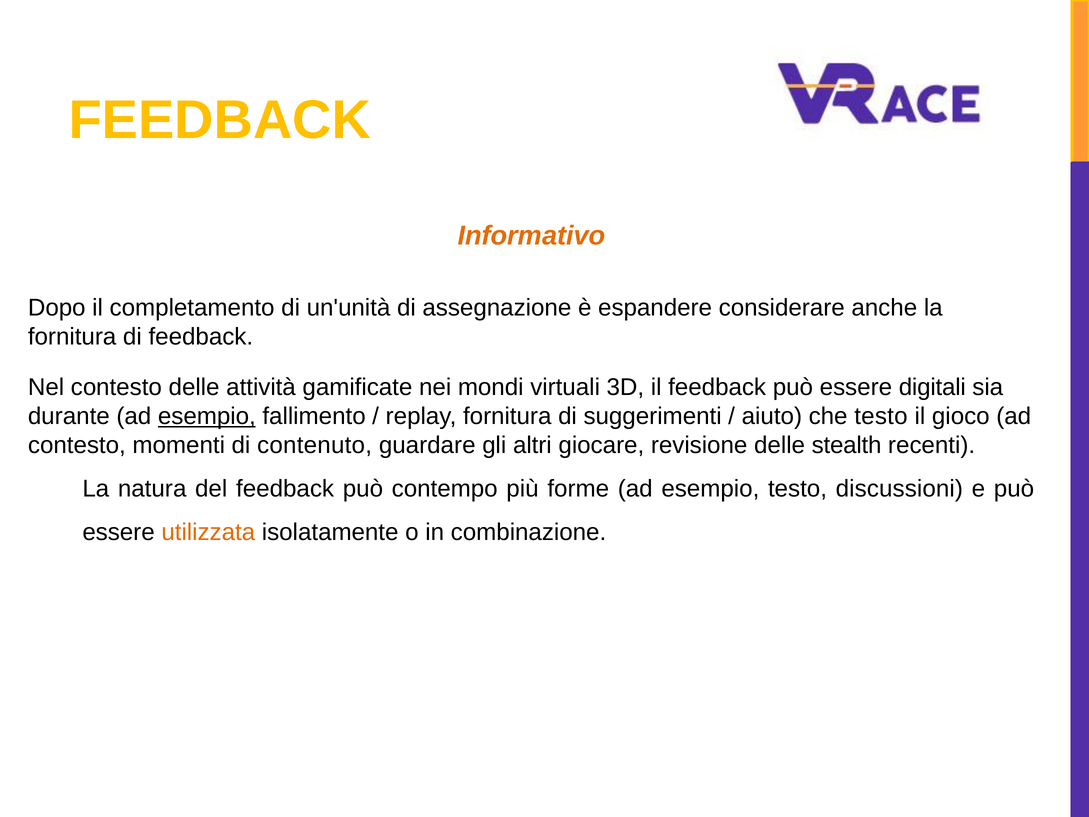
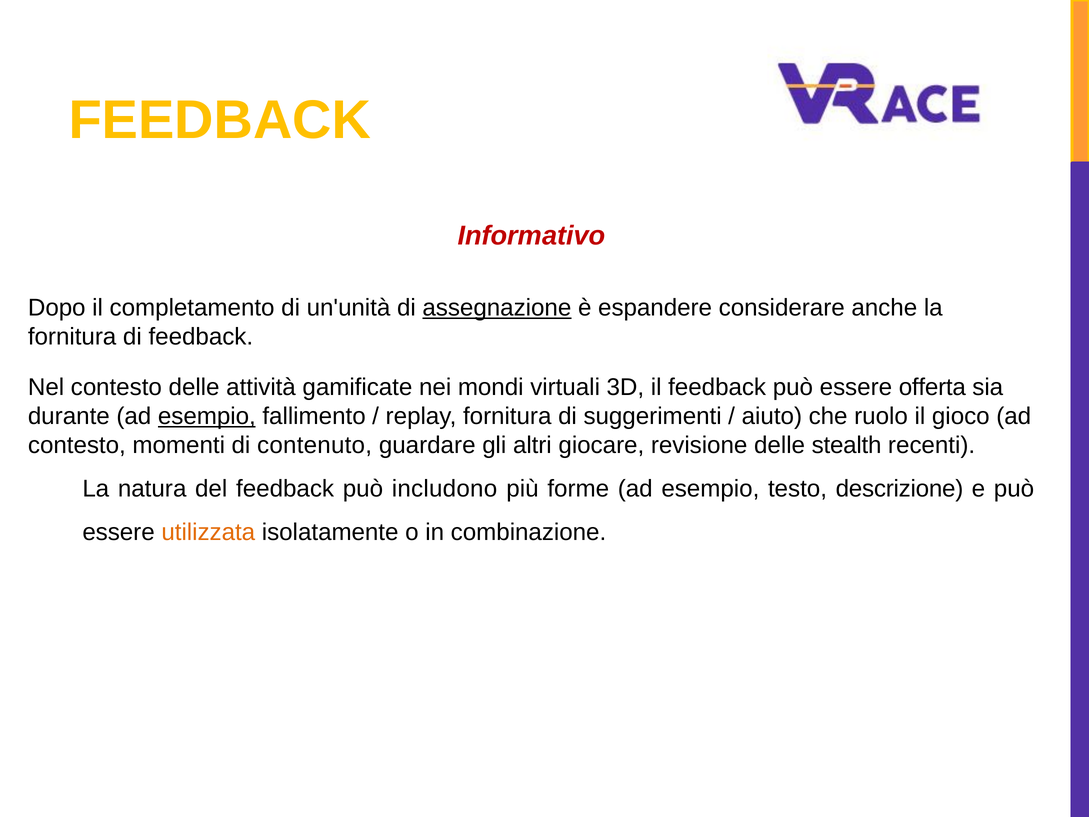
Informativo colour: orange -> red (532, 236)
assegnazione underline: none -> present (497, 308)
digitali: digitali -> offerta (932, 387)
che testo: testo -> ruolo (881, 416)
contempo: contempo -> includono (445, 489)
discussioni: discussioni -> descrizione (899, 489)
